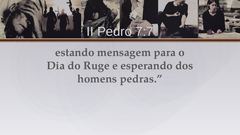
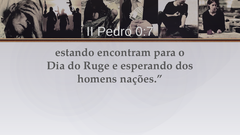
7:7: 7:7 -> 0:7 (145, 32)
mensagem: mensagem -> encontram (124, 53)
pedras: pedras -> nações (141, 79)
